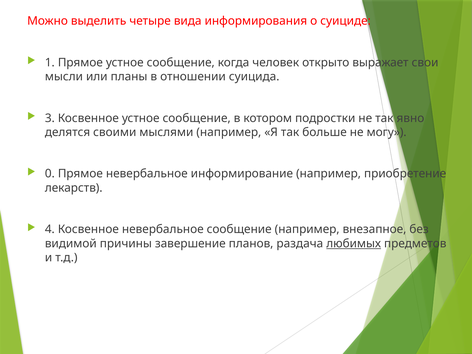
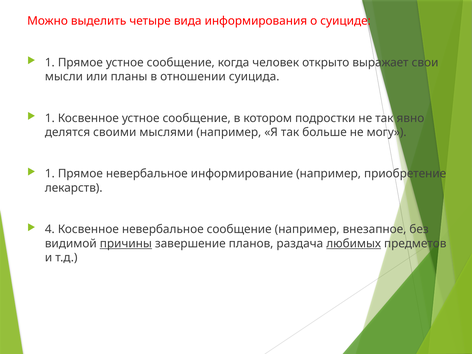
3: 3 -> 1 (50, 118)
0: 0 -> 1 (50, 174)
причины underline: none -> present (126, 243)
